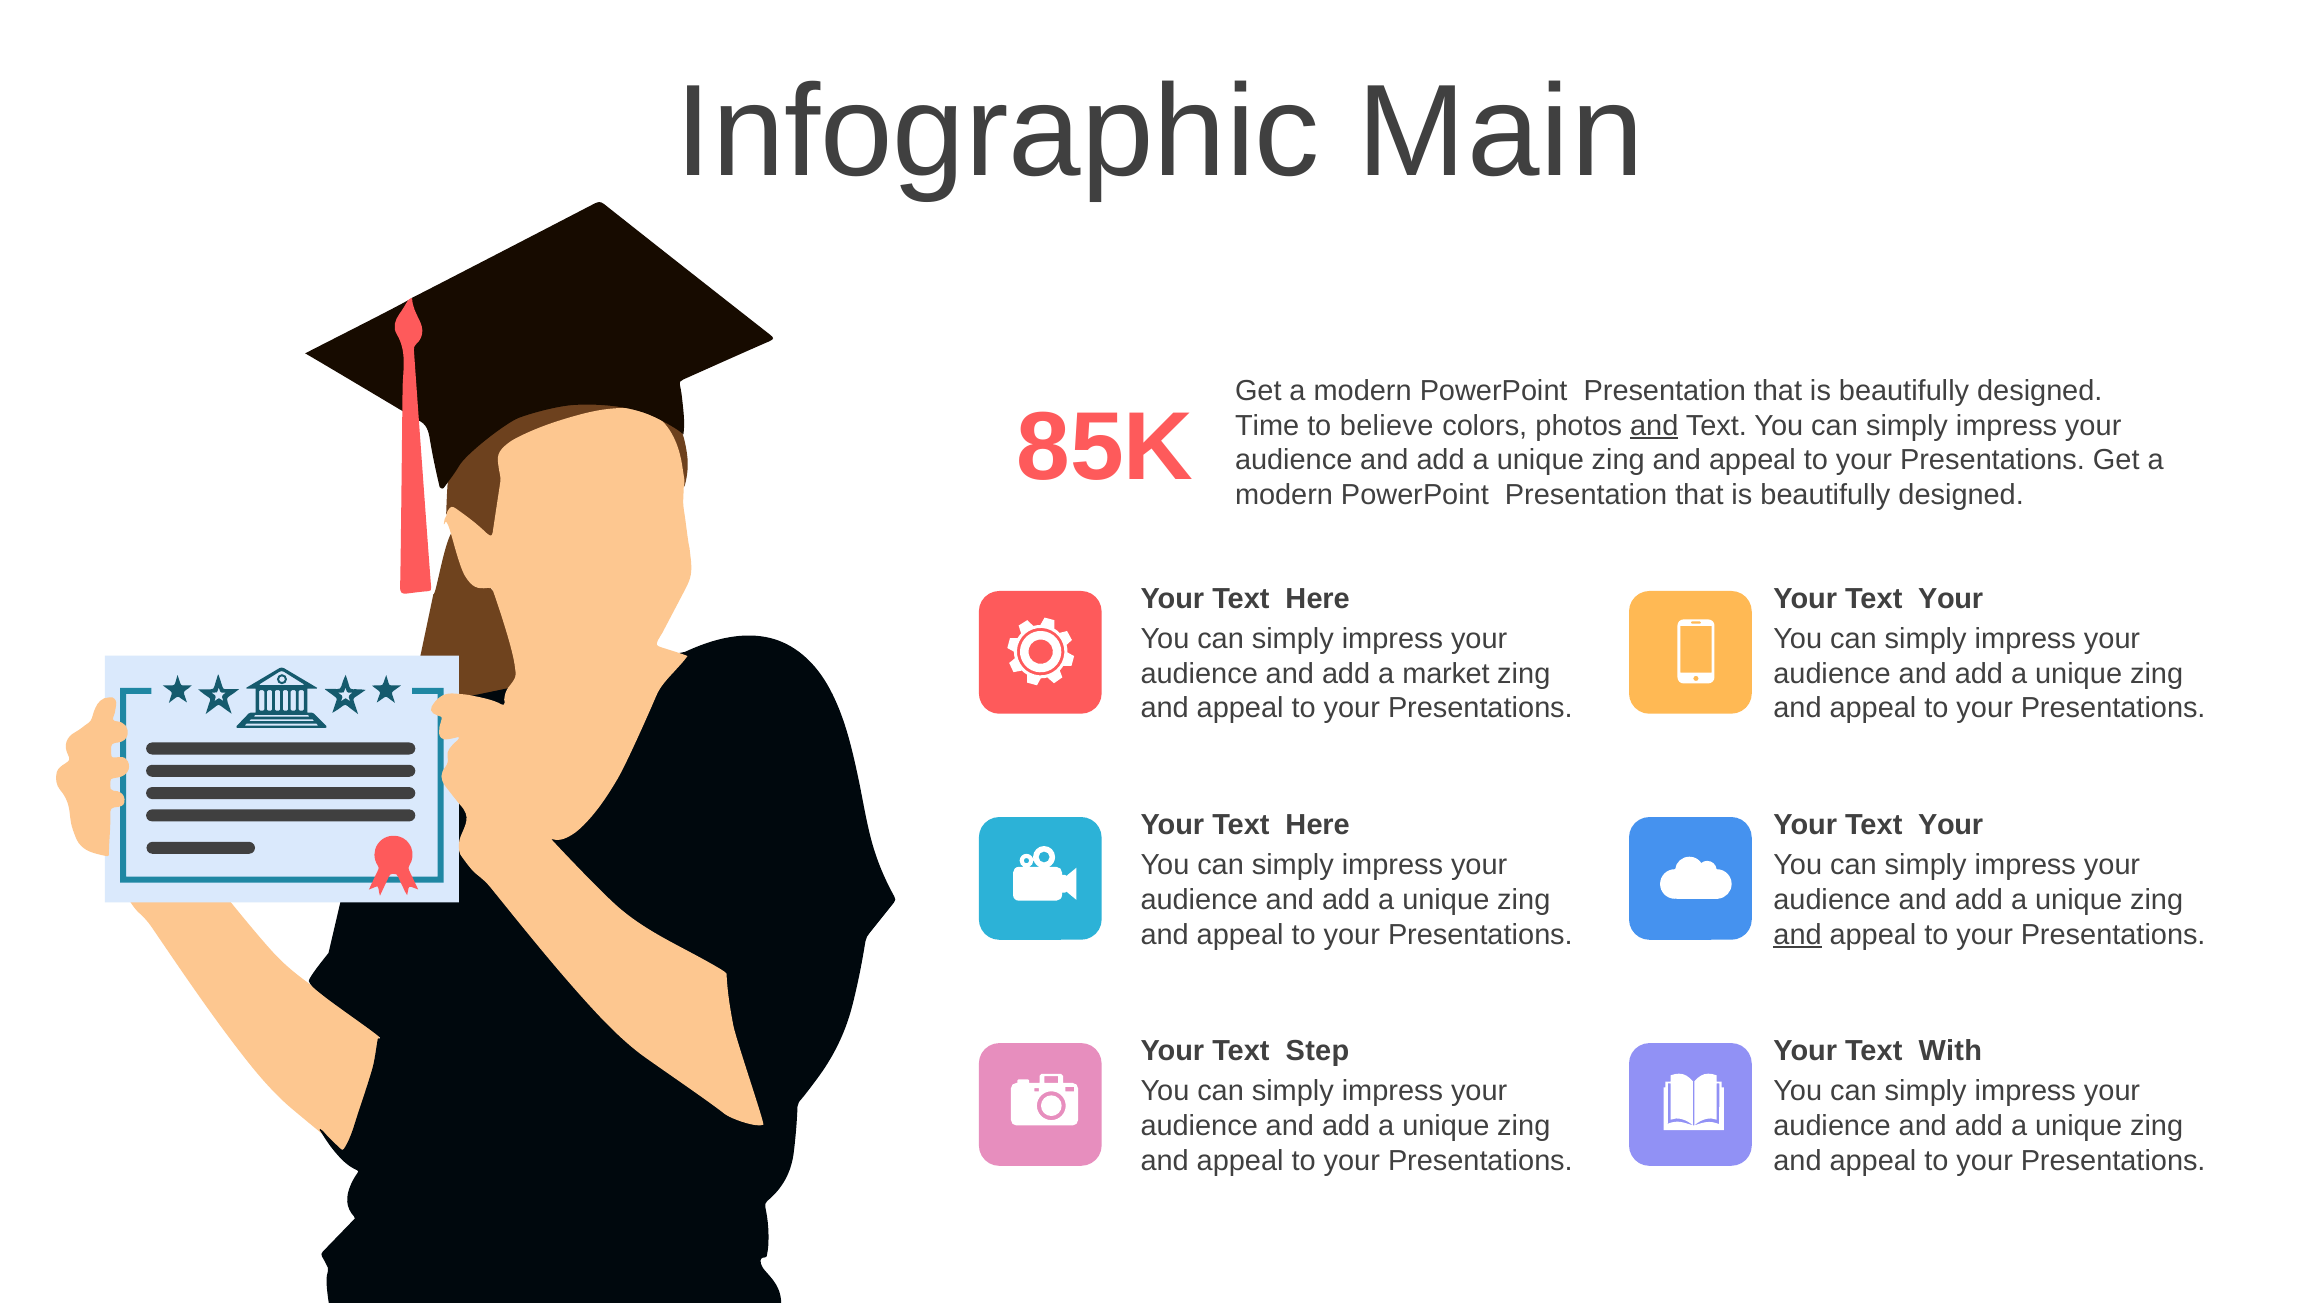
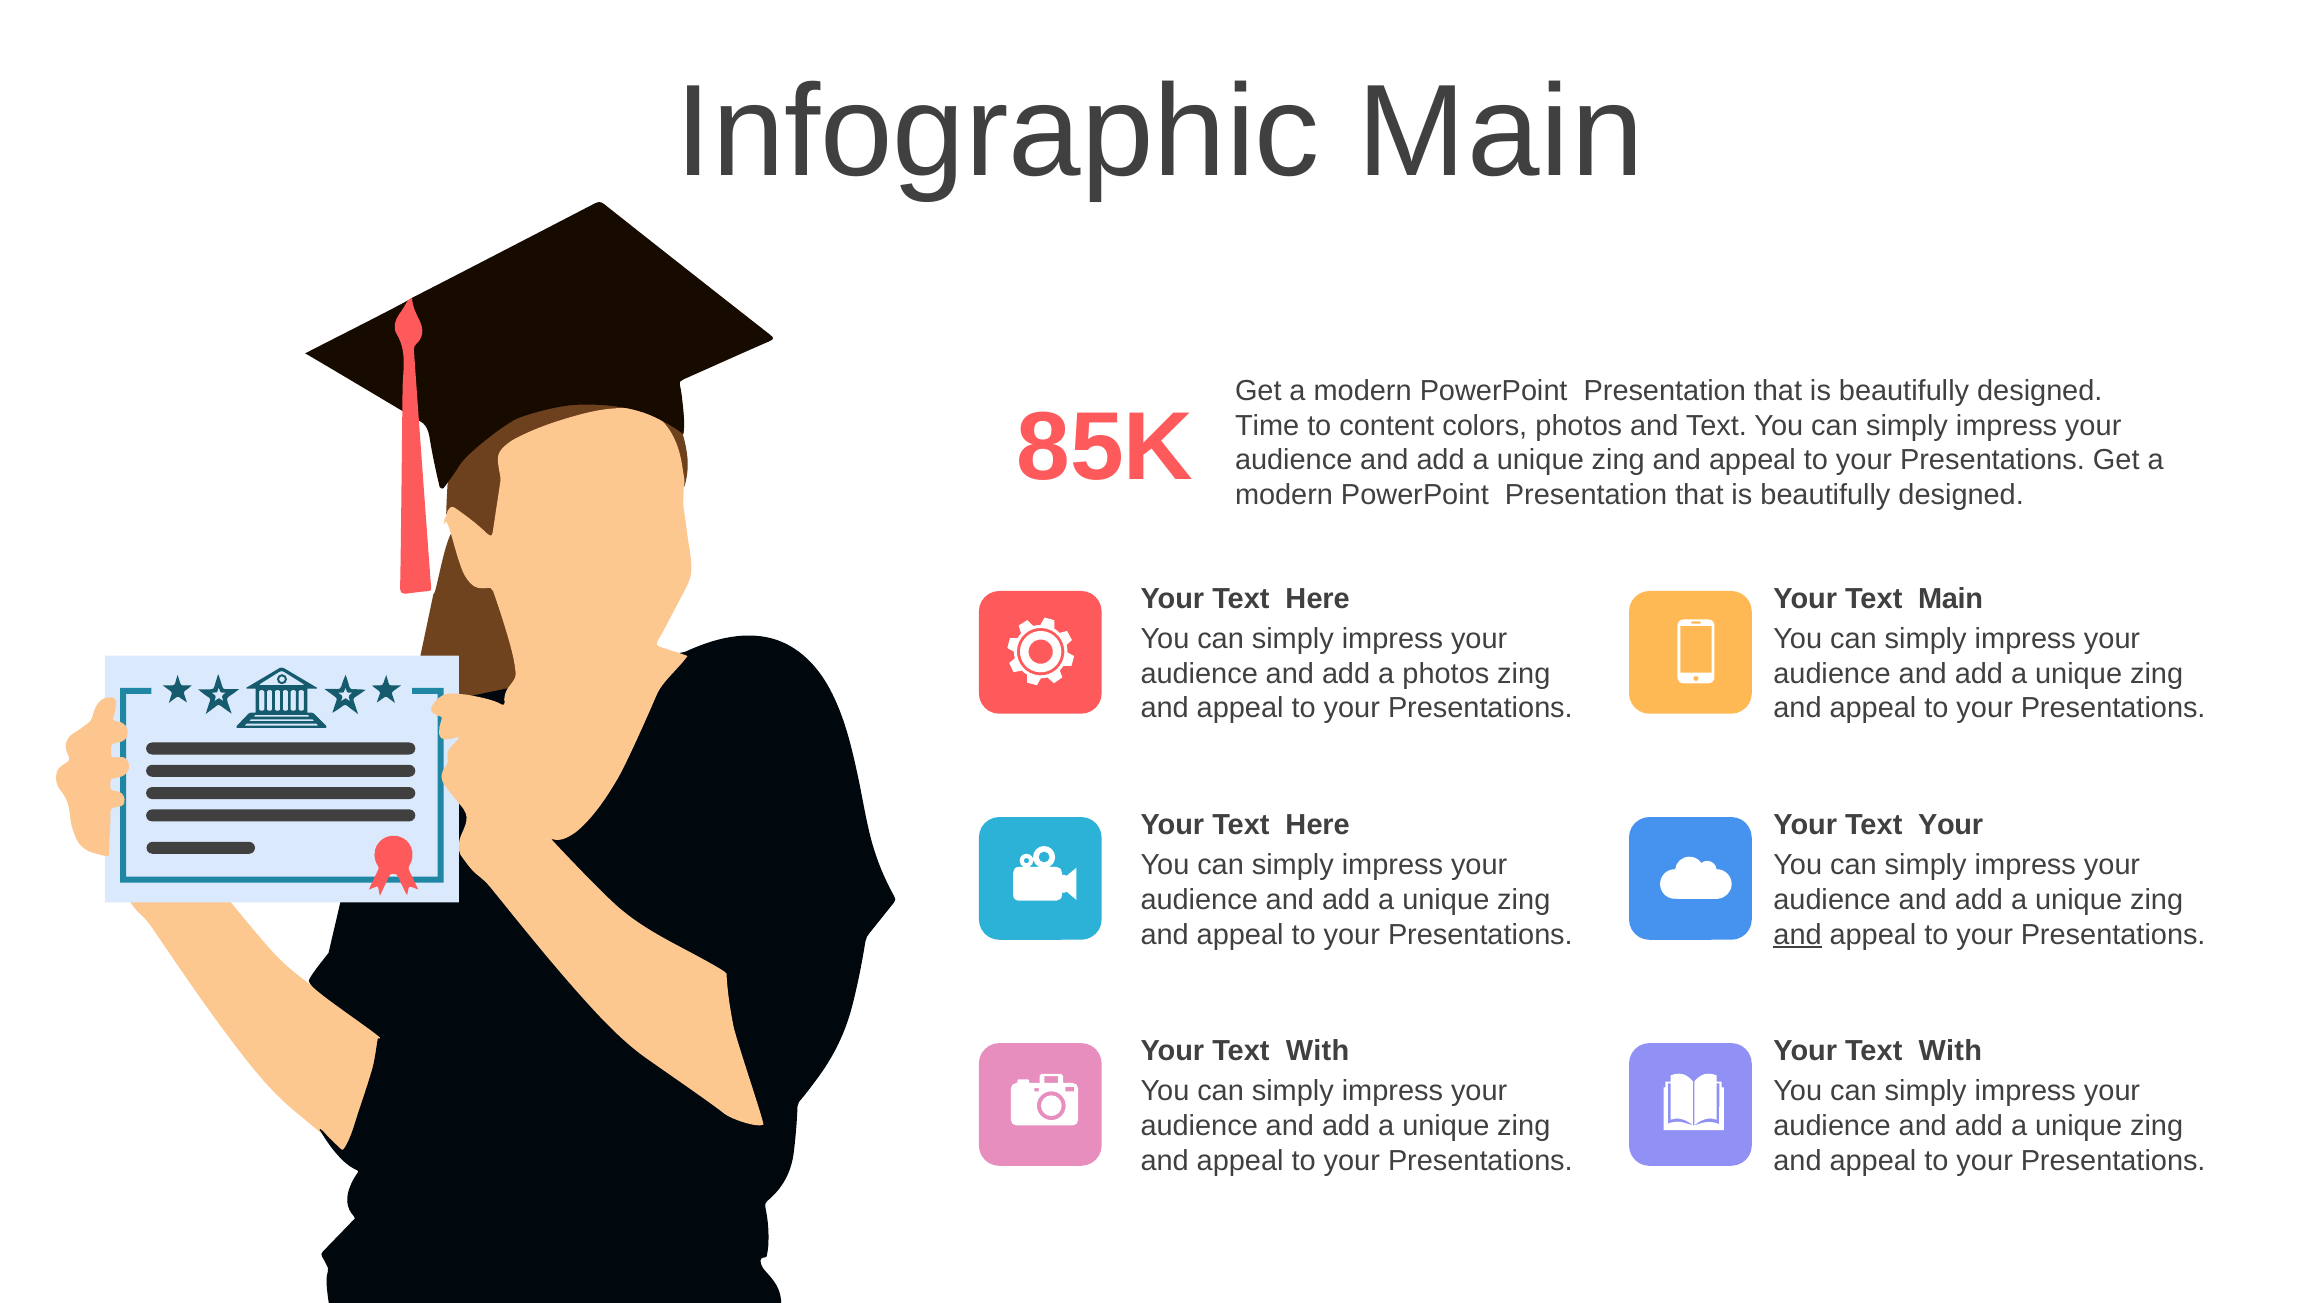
believe: believe -> content (1387, 426)
and underline: present -> none (1654, 426)
Your: Your -> Main (1951, 599)
a market: market -> photos (1446, 674)
Step: Step -> With (1317, 1051)
